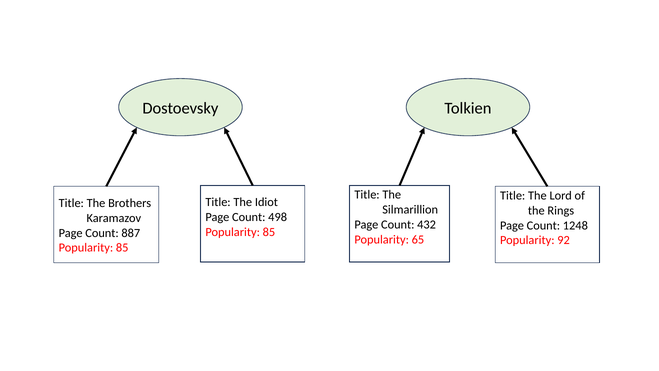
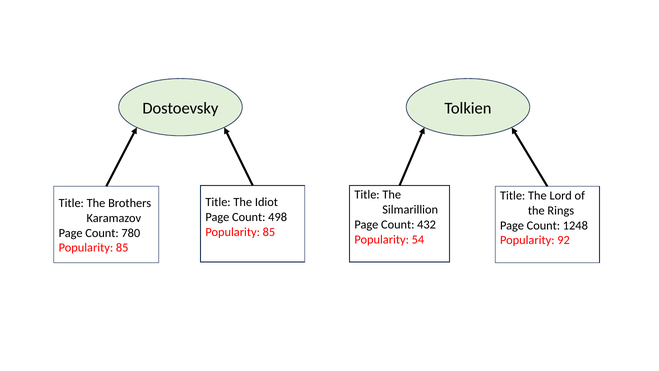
887: 887 -> 780 (131, 233)
65: 65 -> 54 (418, 239)
